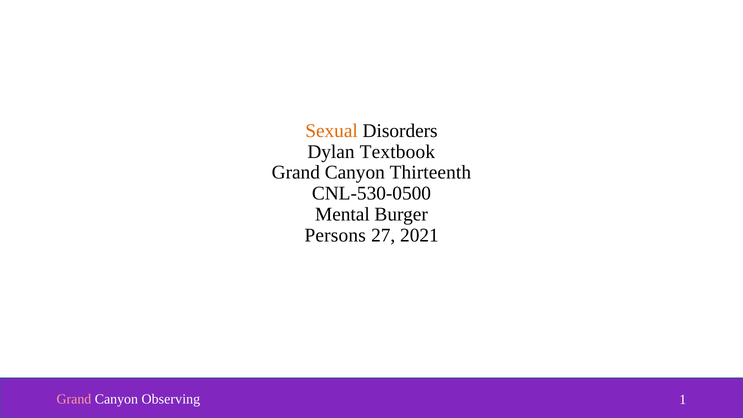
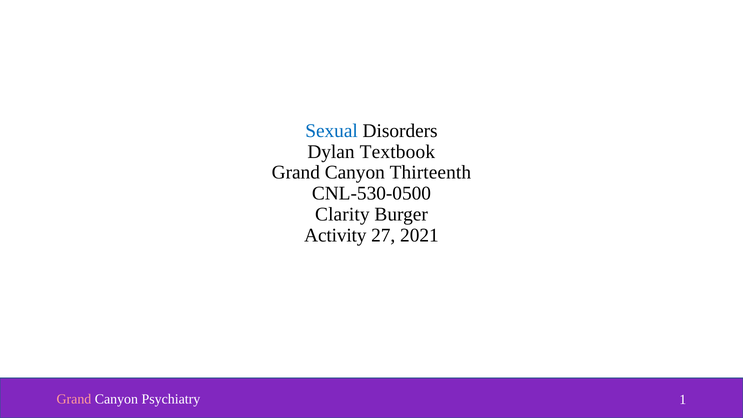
Sexual colour: orange -> blue (332, 131)
Mental: Mental -> Clarity (342, 214)
Persons: Persons -> Activity (335, 235)
Observing: Observing -> Psychiatry (171, 399)
